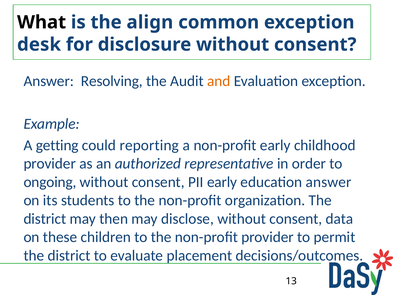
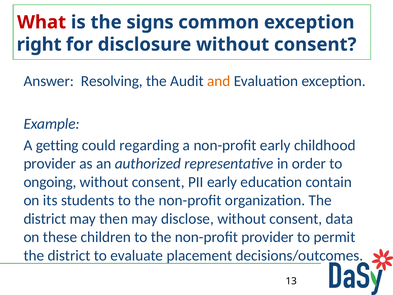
What colour: black -> red (42, 22)
align: align -> signs (150, 22)
desk: desk -> right (39, 45)
reporting: reporting -> regarding (149, 145)
education answer: answer -> contain (329, 182)
